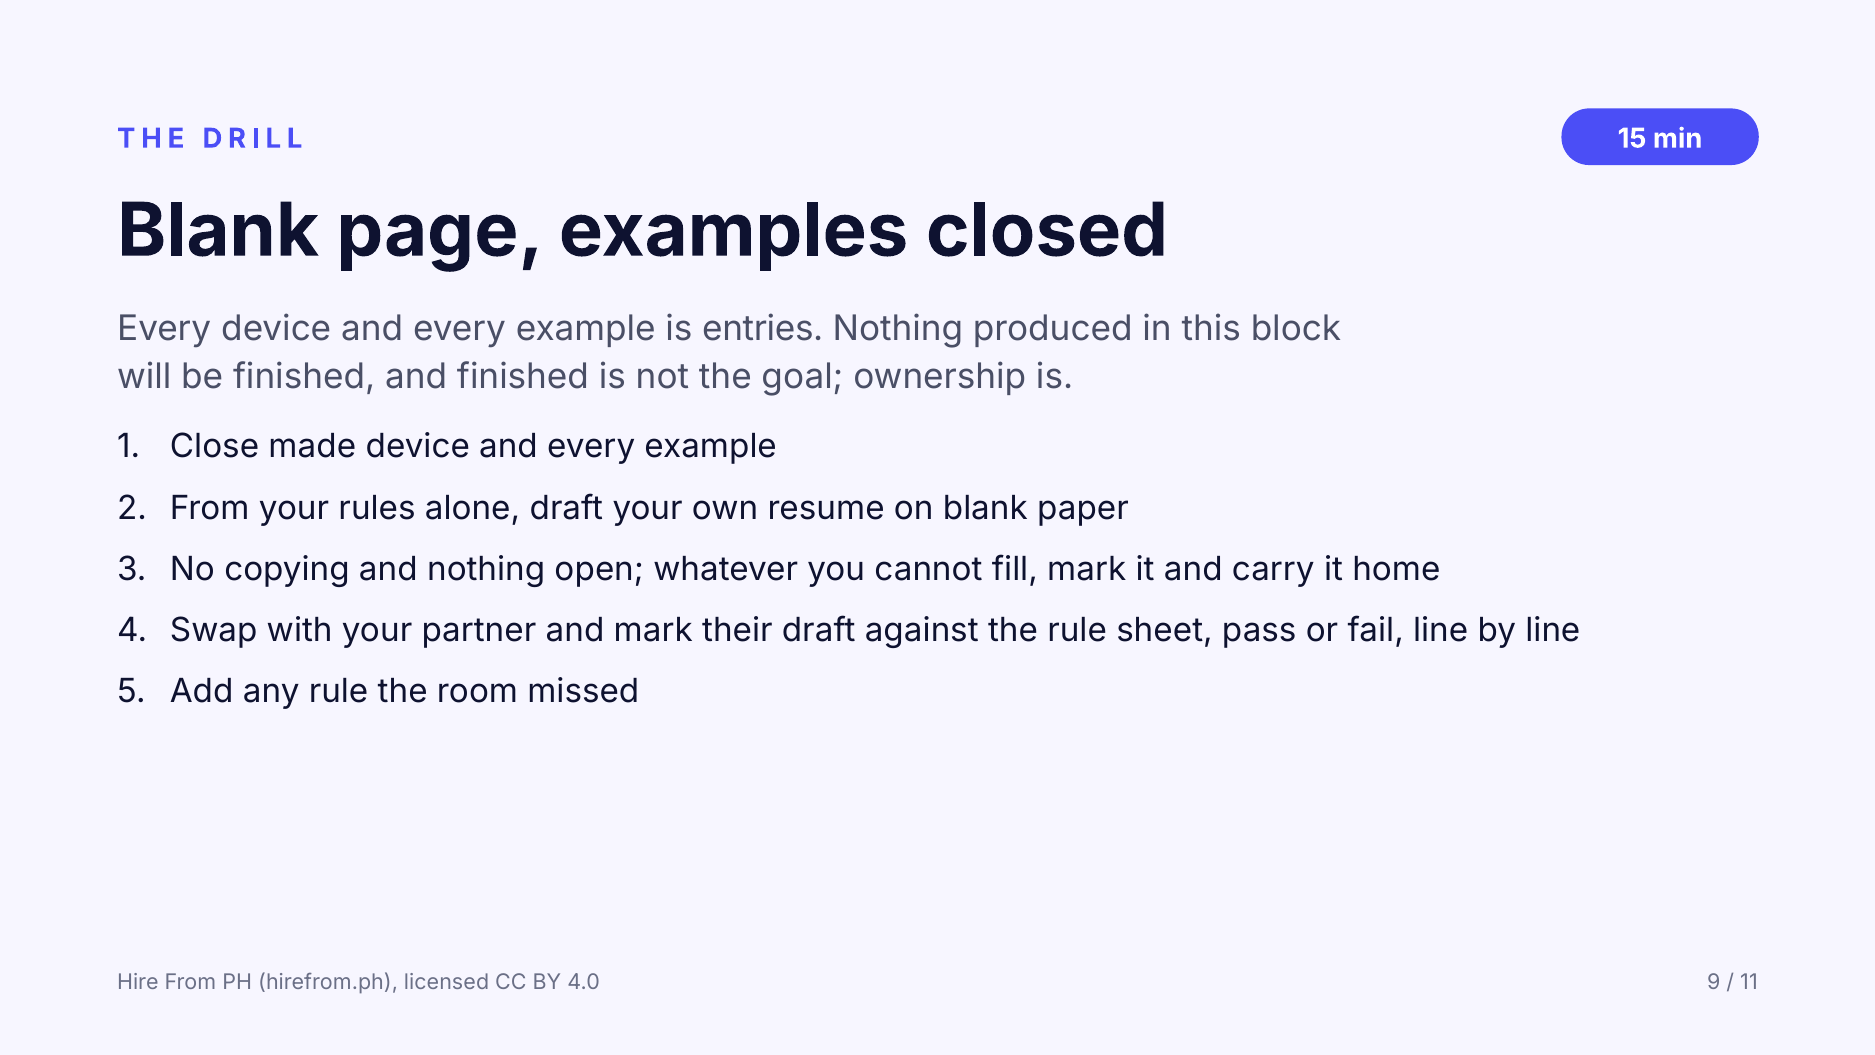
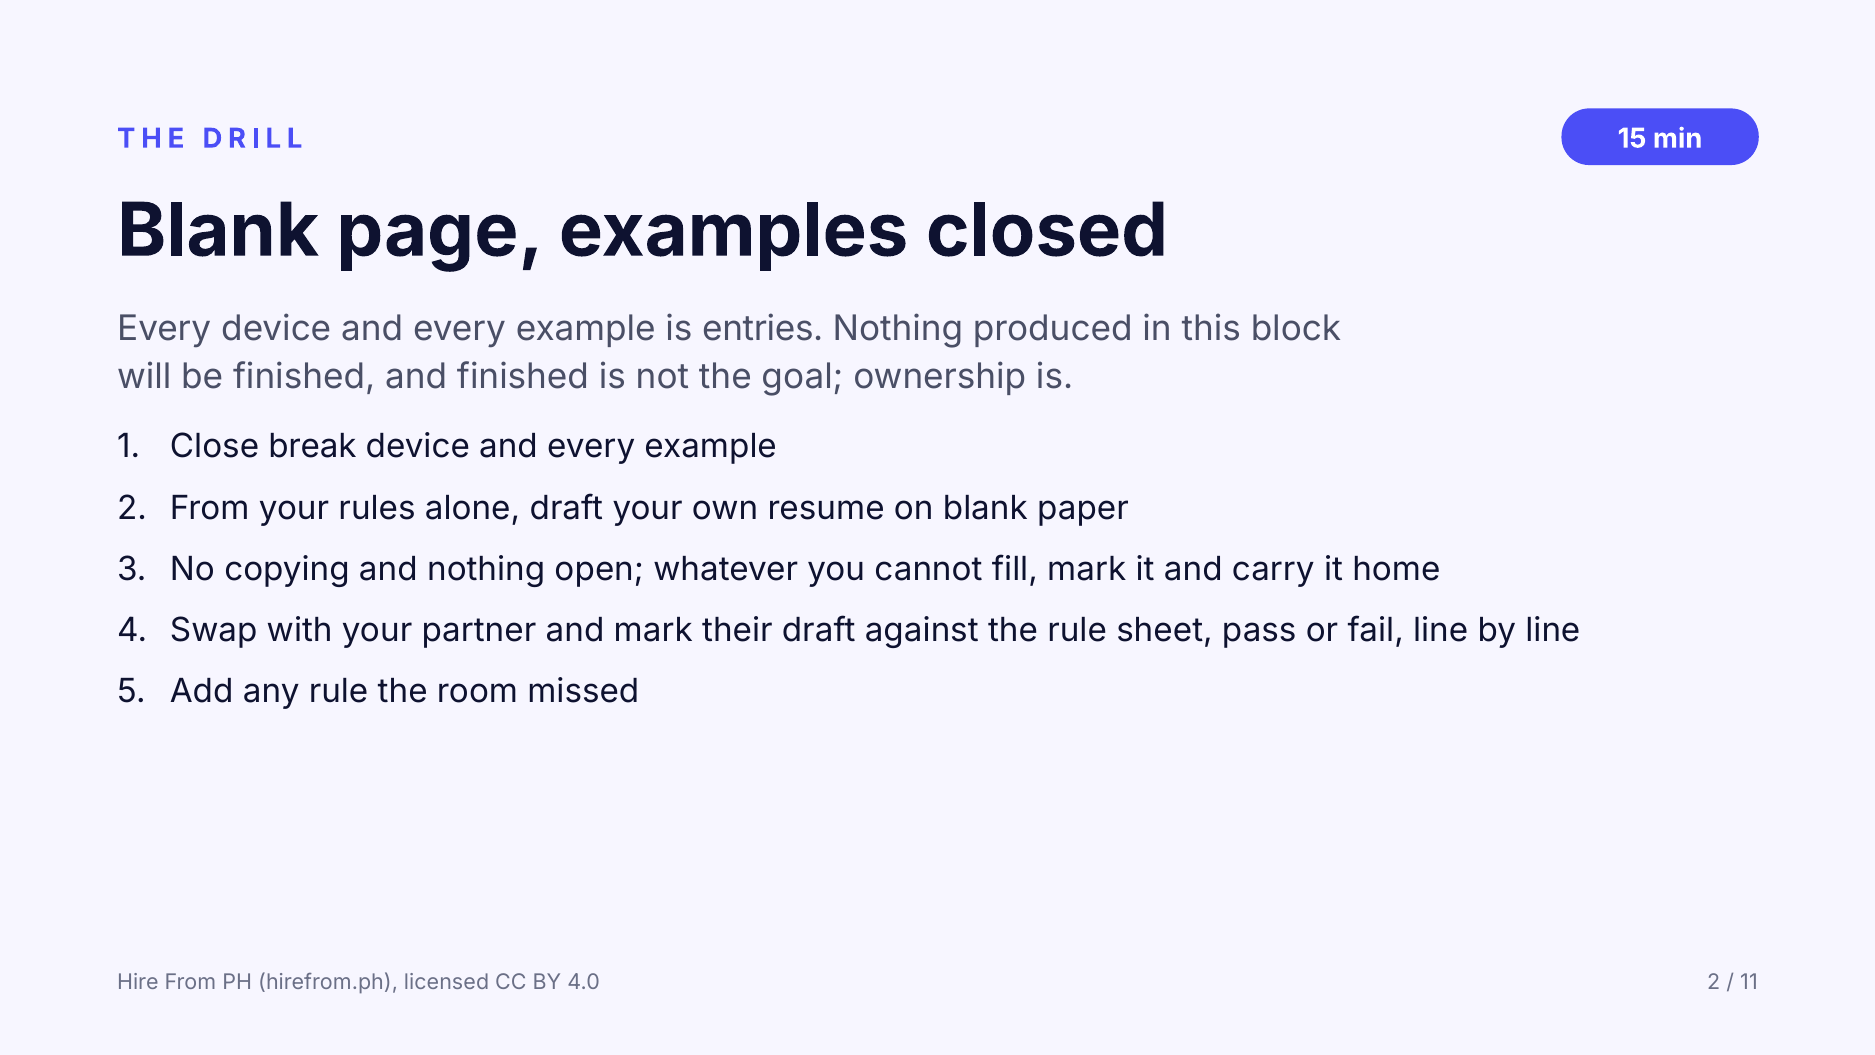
made: made -> break (312, 447)
4.0 9: 9 -> 2 (1714, 982)
